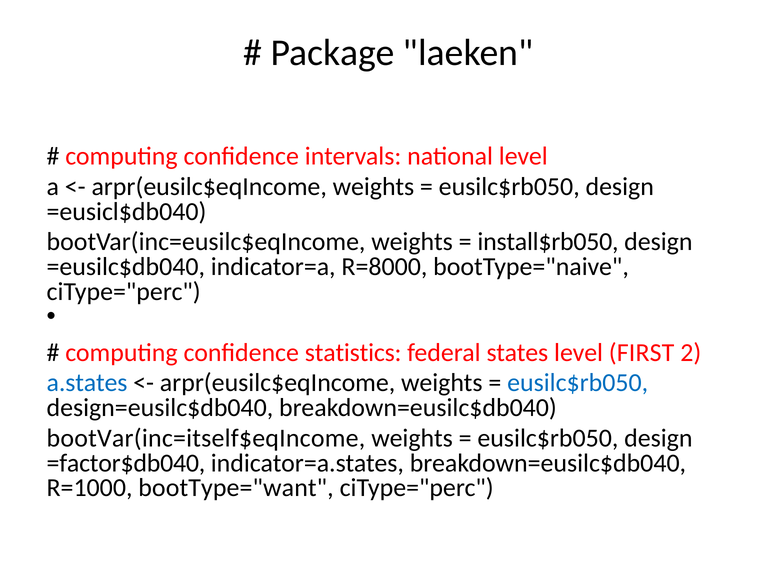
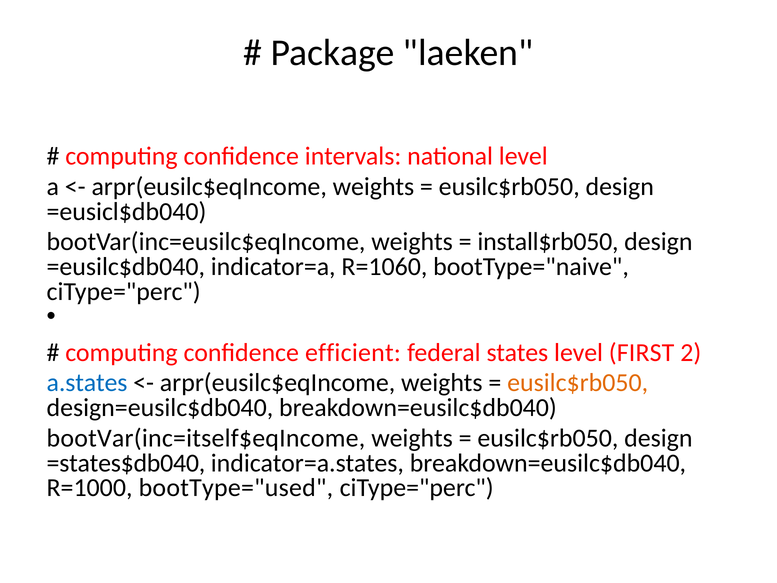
R=8000: R=8000 -> R=1060 (384, 267)
statistics: statistics -> efficient (353, 352)
eusilc$rb050 colour: blue -> orange (578, 383)
=factor$db040: =factor$db040 -> =states$db040 (126, 463)
bootType="want: bootType="want -> bootType="used (236, 488)
